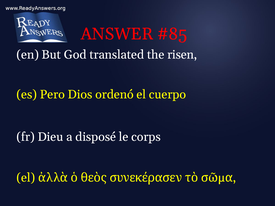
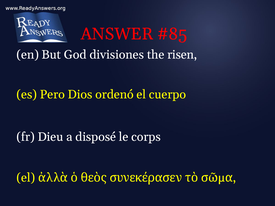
translated: translated -> divisiones (117, 55)
